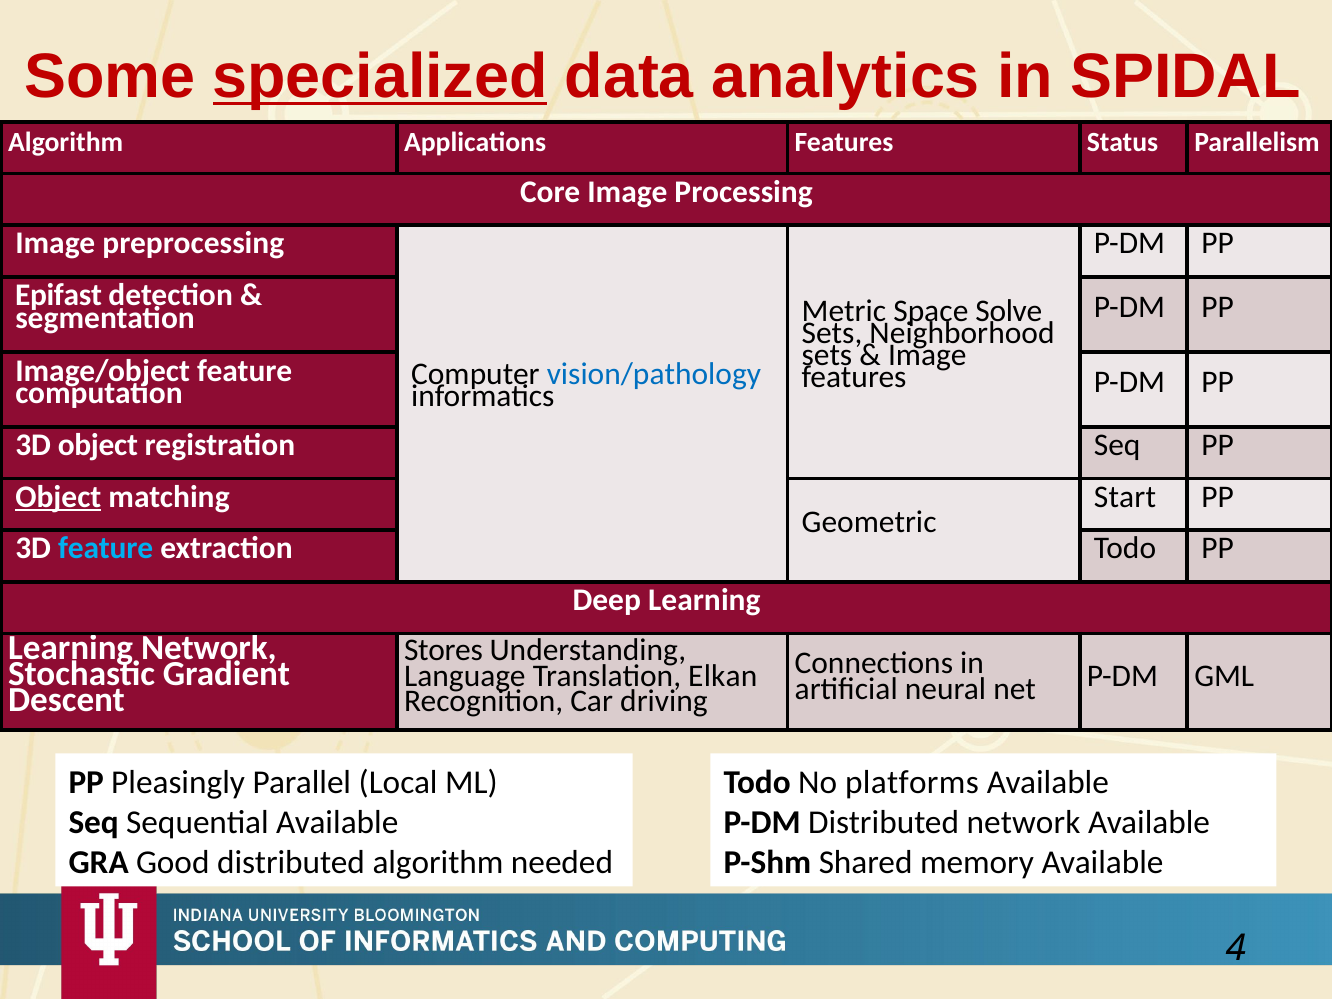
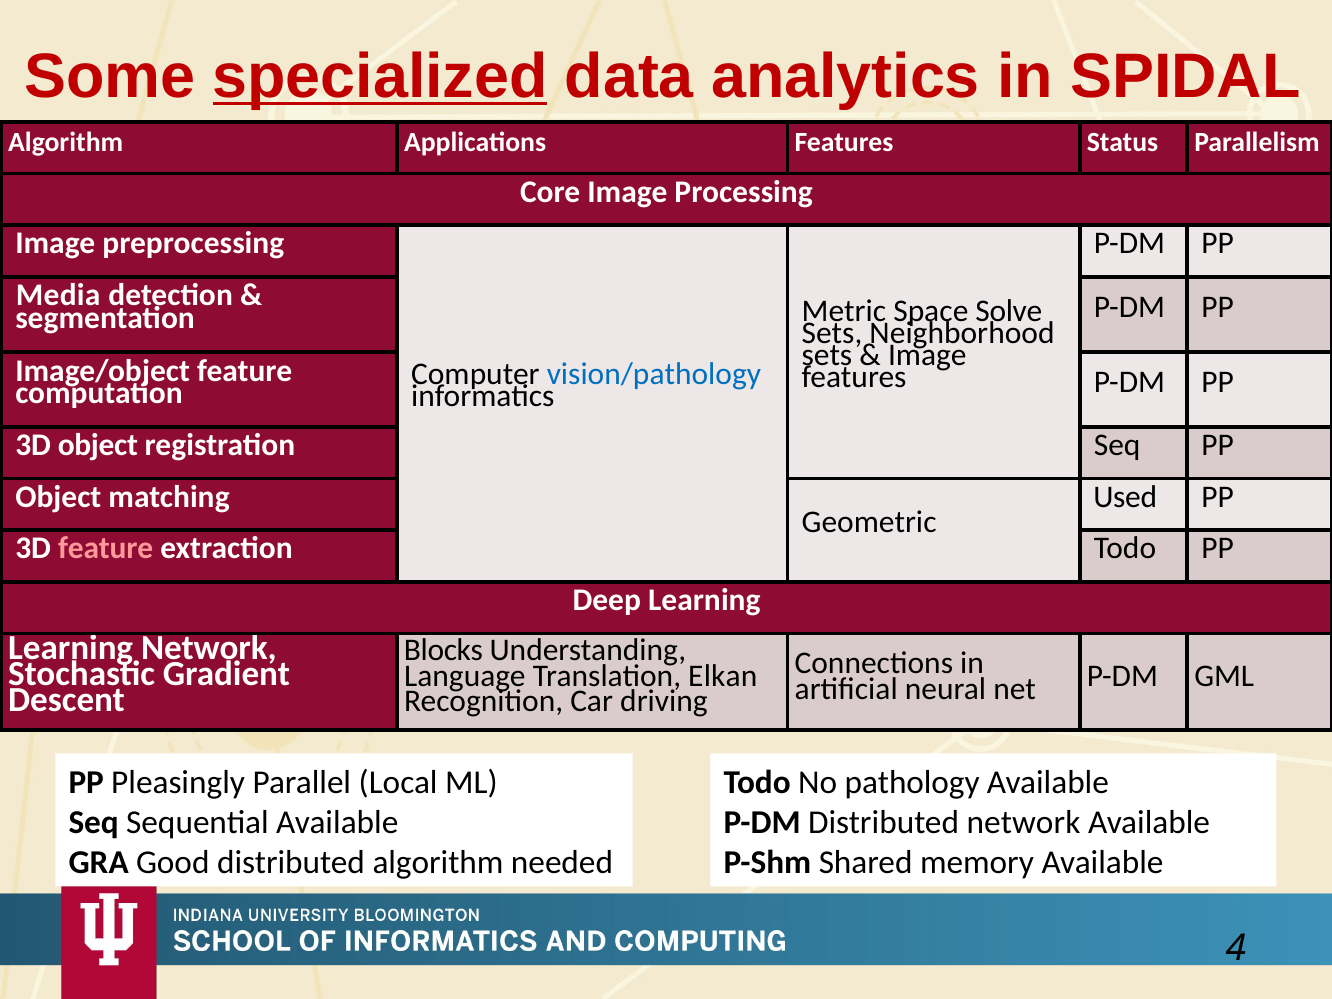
Epifast: Epifast -> Media (58, 296)
Object underline: present -> none (58, 497)
Start: Start -> Used (1125, 497)
feature colour: light blue -> pink (106, 548)
Stores: Stores -> Blocks (443, 650)
platforms: platforms -> pathology (912, 782)
